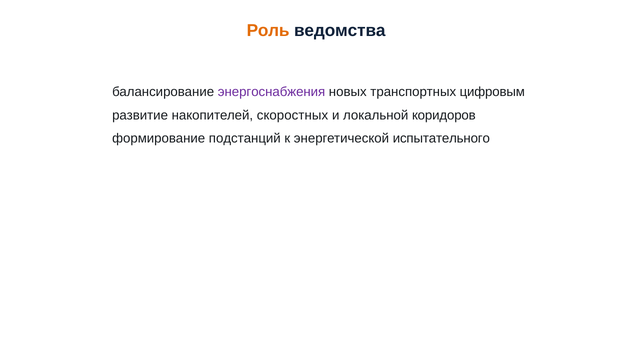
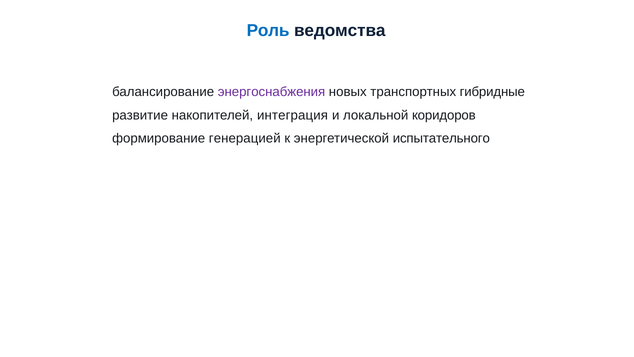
Роль colour: orange -> blue (268, 30)
цифровым: цифровым -> гибридные (492, 92)
скоростных: скоростных -> интеграция (292, 115)
подстанций: подстанций -> генерацией (245, 138)
